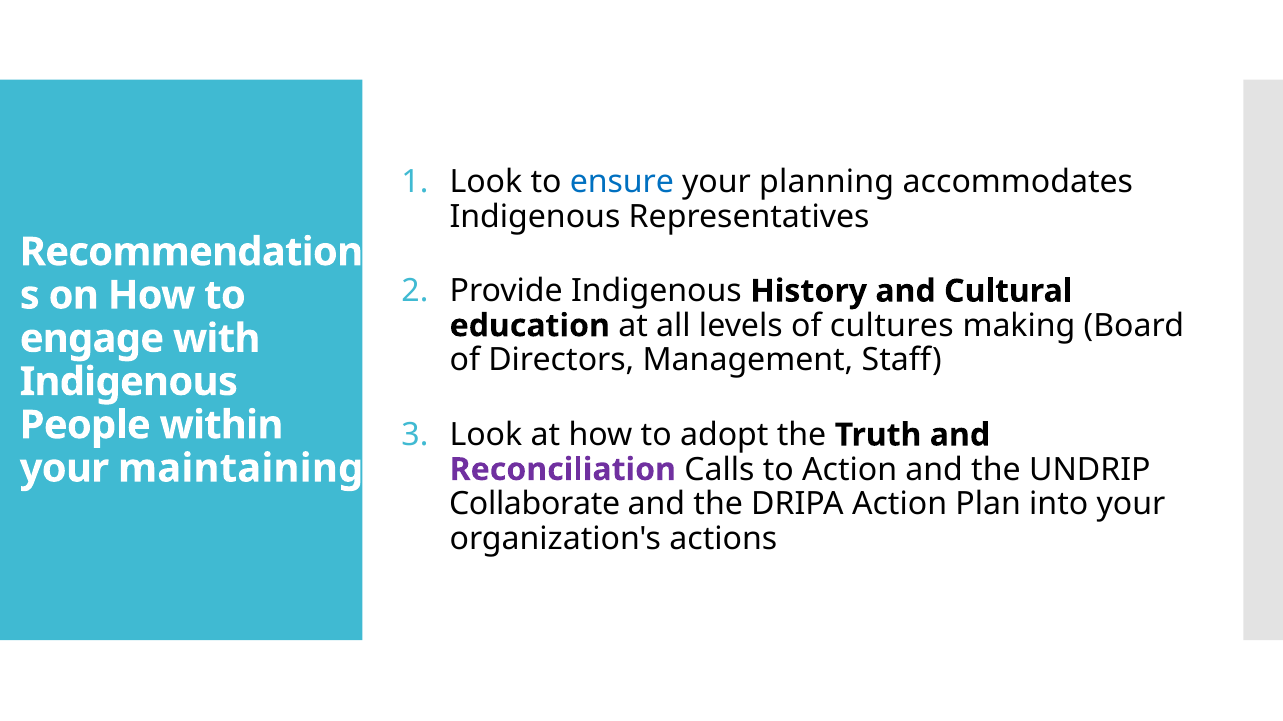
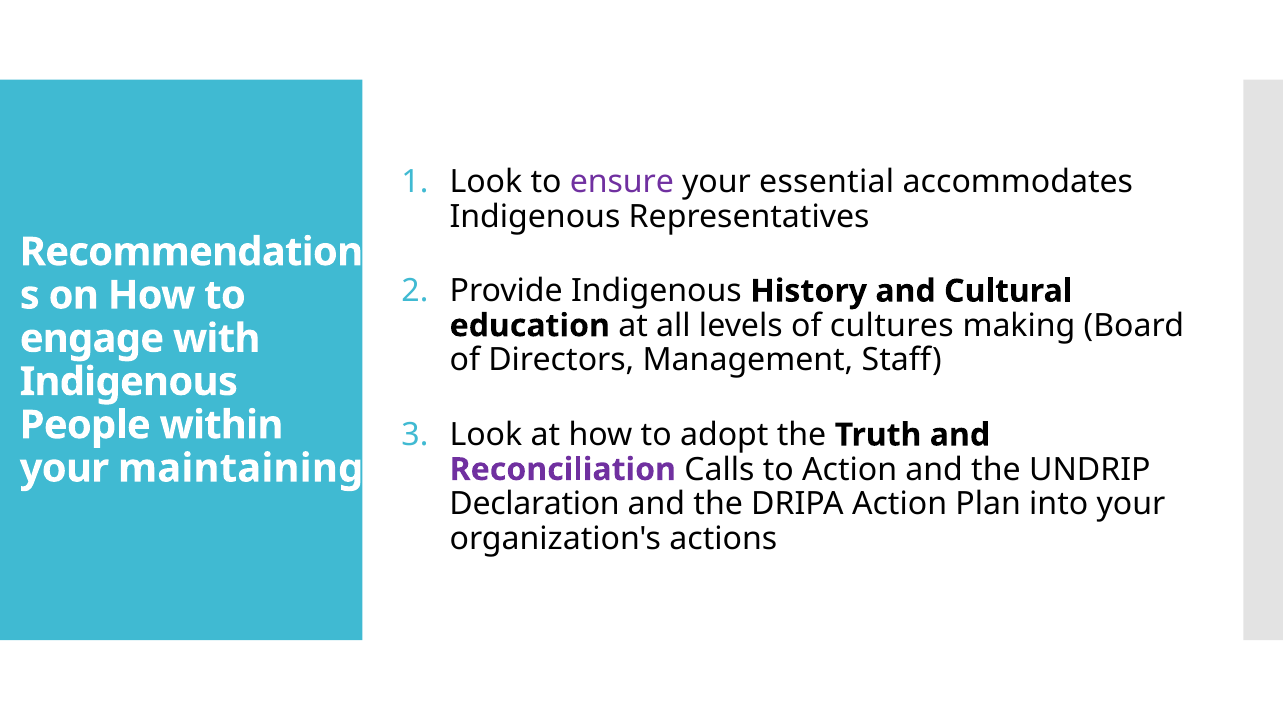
ensure colour: blue -> purple (622, 182)
planning: planning -> essential (827, 182)
Collaborate: Collaborate -> Declaration (535, 505)
